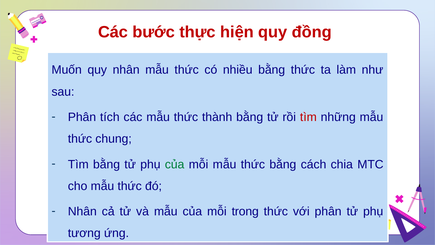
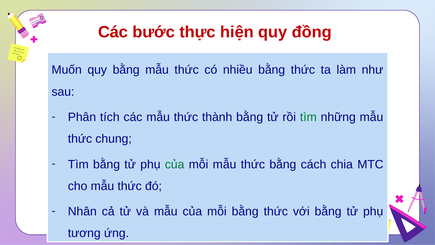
quy nhân: nhân -> bằng (126, 70)
tìm colour: red -> green (308, 117)
mỗi trong: trong -> bằng (245, 211)
với phân: phân -> bằng (328, 211)
